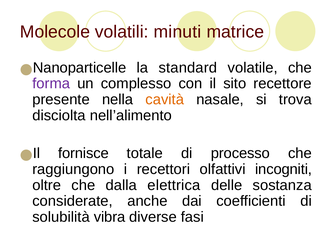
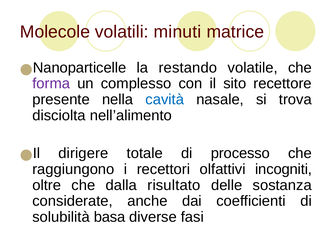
standard: standard -> restando (188, 68)
cavità colour: orange -> blue (165, 100)
fornisce: fornisce -> dirigere (83, 153)
elettrica: elettrica -> risultato (174, 185)
vibra: vibra -> basa (110, 217)
